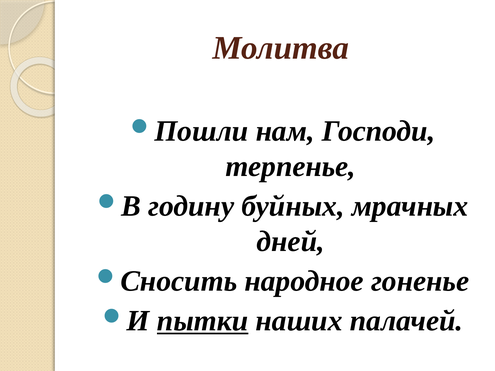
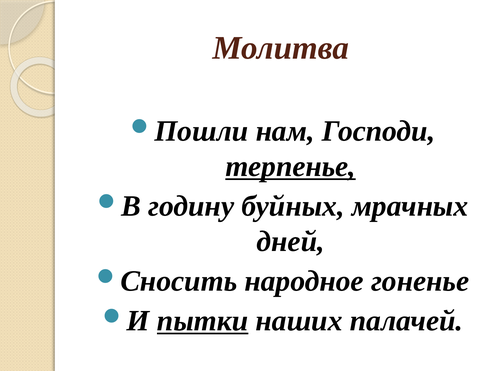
терпенье underline: none -> present (291, 167)
